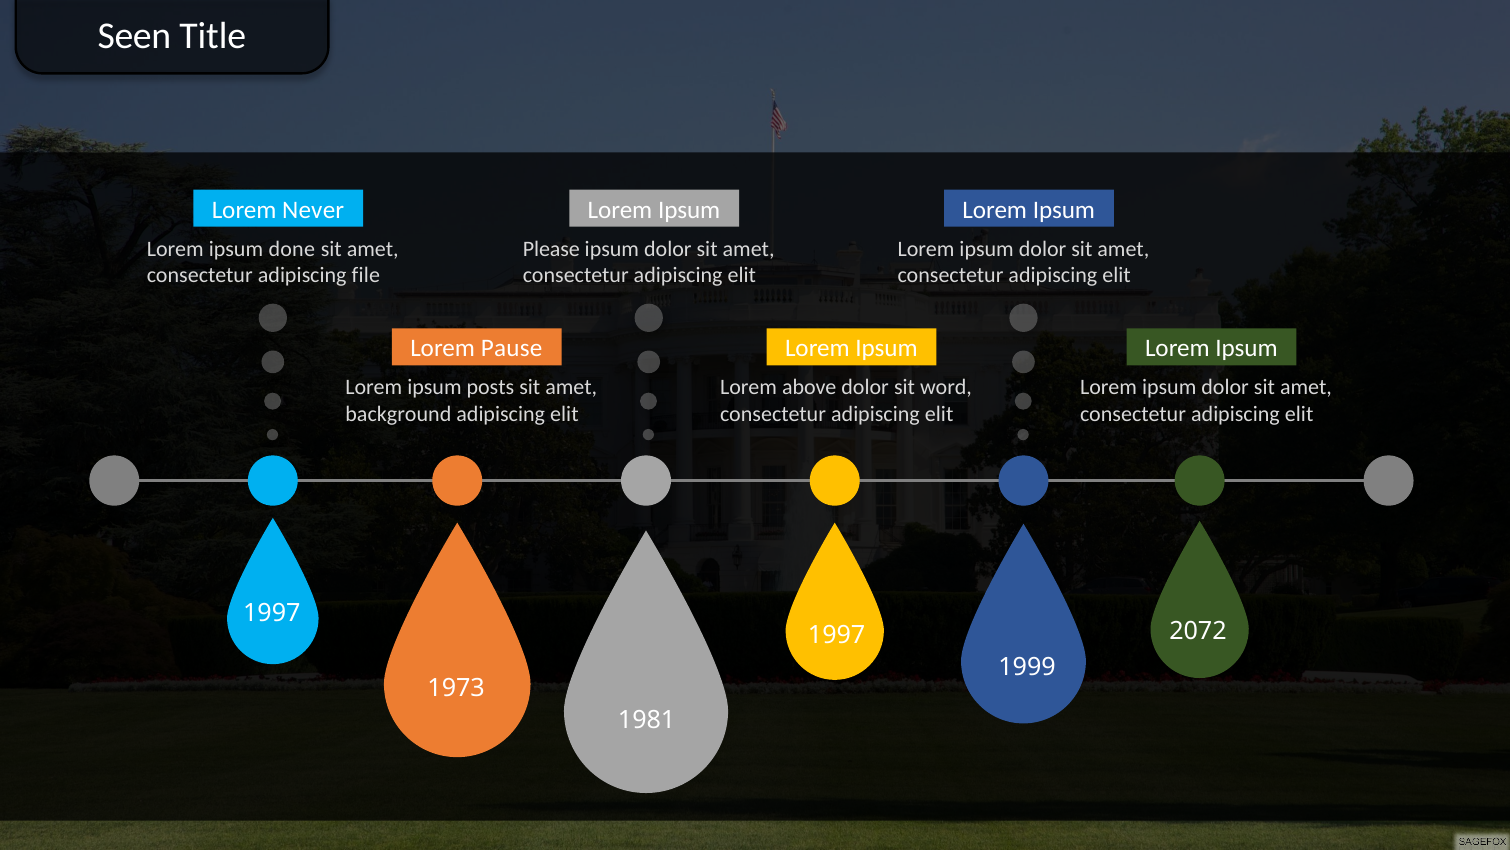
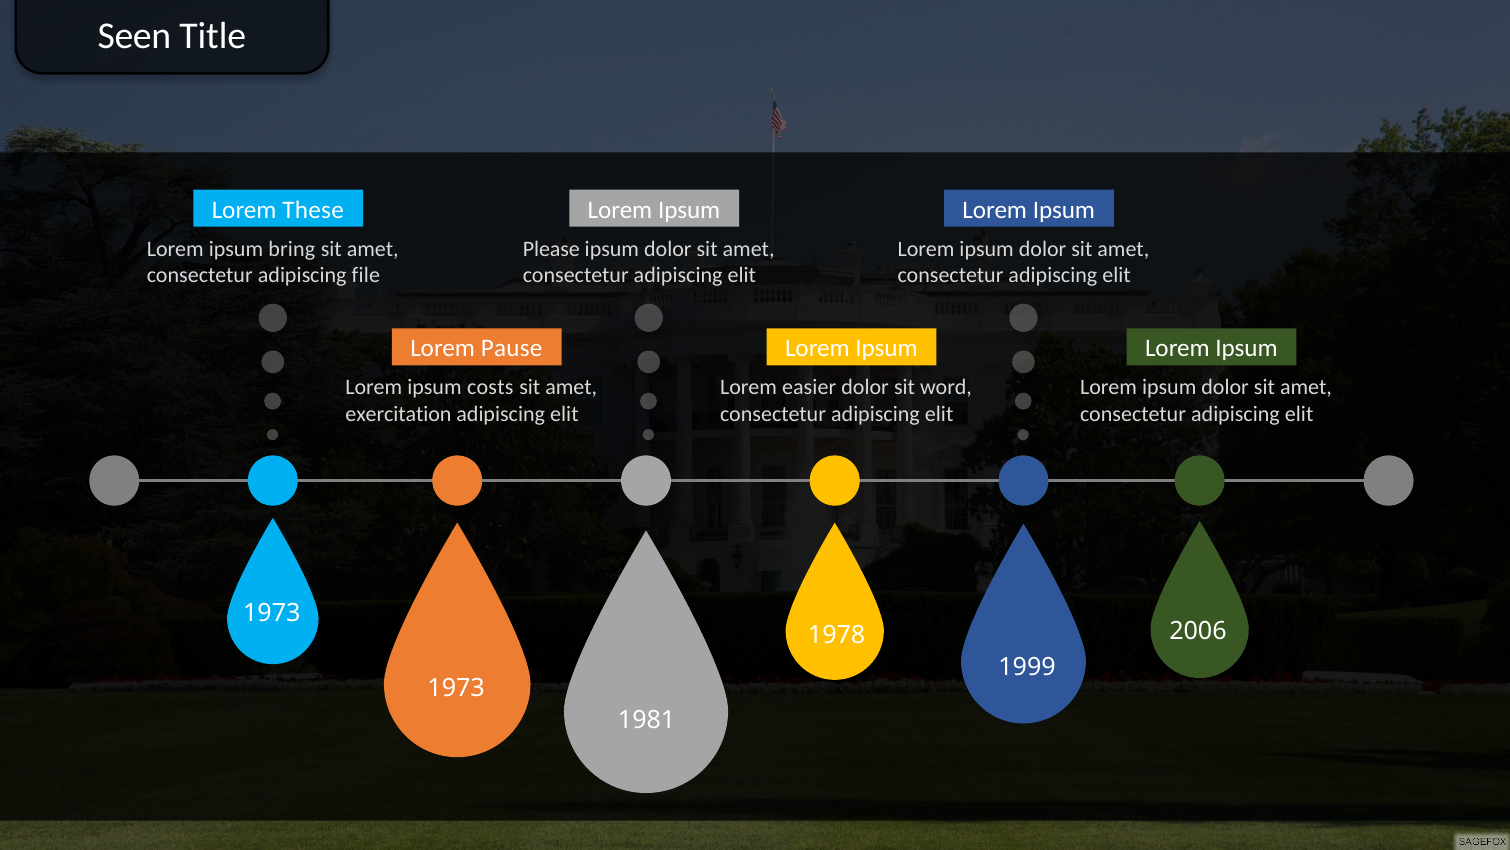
Never: Never -> These (313, 210)
done: done -> bring (292, 249)
posts: posts -> costs (490, 387)
above: above -> easier (809, 387)
background: background -> exercitation (398, 414)
1997: 1997 -> 1973 (272, 613)
2072: 2072 -> 2006 (1198, 631)
1997: 1997 -> 1978 (837, 635)
